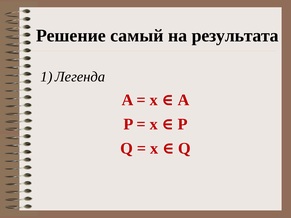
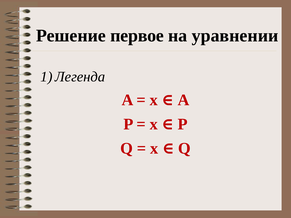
самый: самый -> первое (137, 36)
результата: результата -> уравнении (235, 36)
